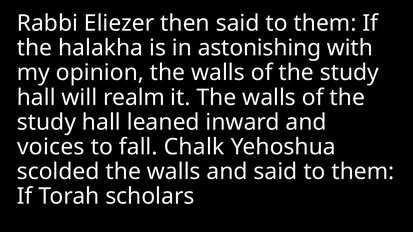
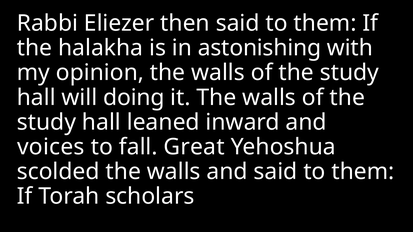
realm: realm -> doing (134, 98)
Chalk: Chalk -> Great (194, 147)
